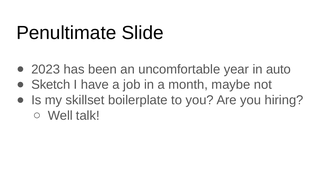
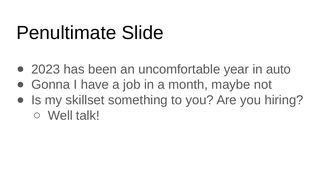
Sketch: Sketch -> Gonna (51, 85)
boilerplate: boilerplate -> something (138, 100)
